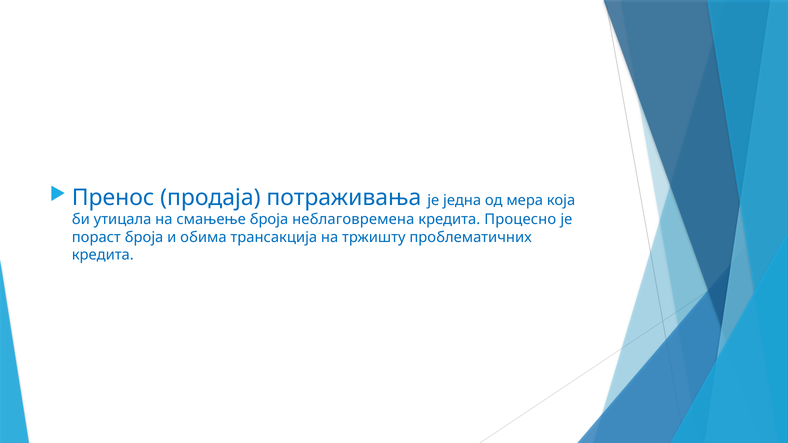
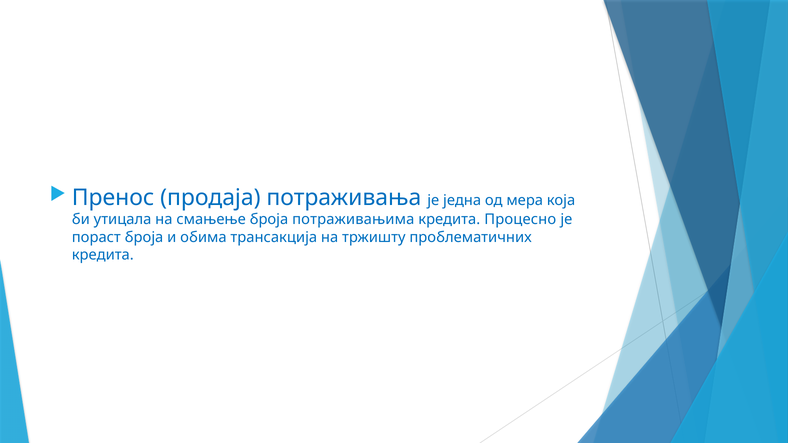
неблаговремена: неблаговремена -> потраживањима (353, 220)
